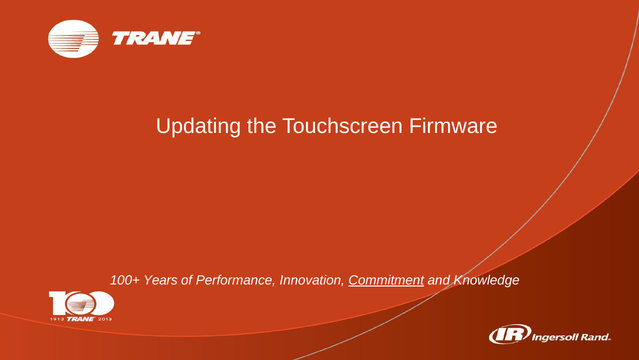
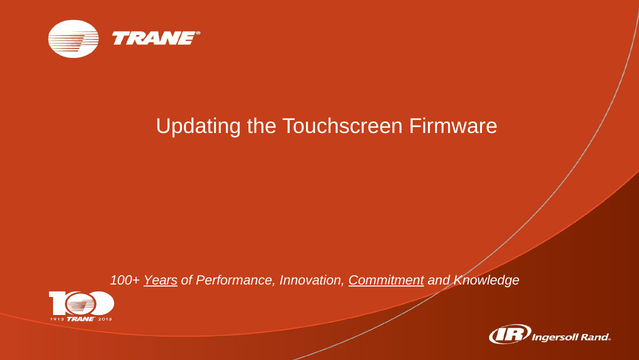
Years underline: none -> present (160, 280)
